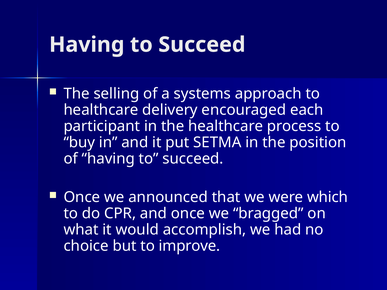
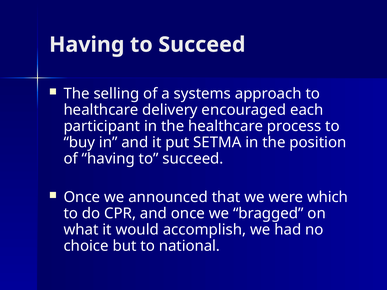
improve: improve -> national (189, 246)
